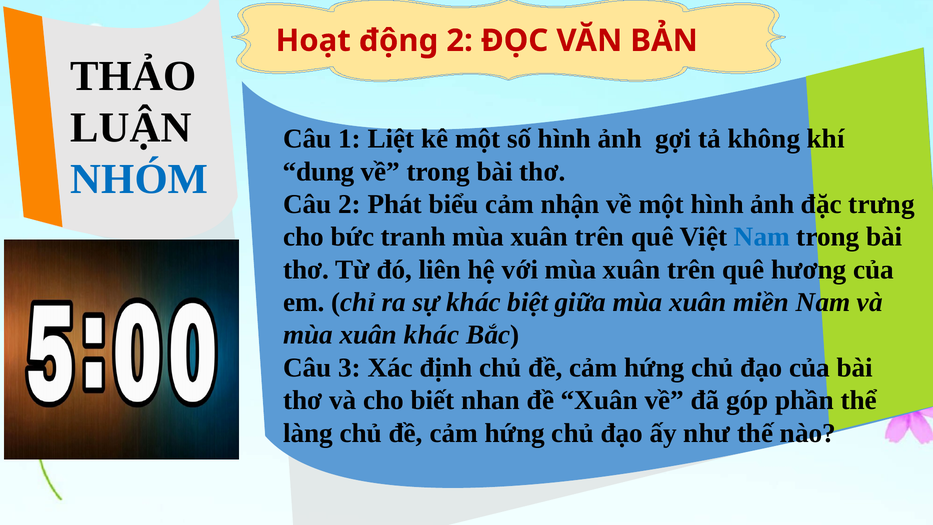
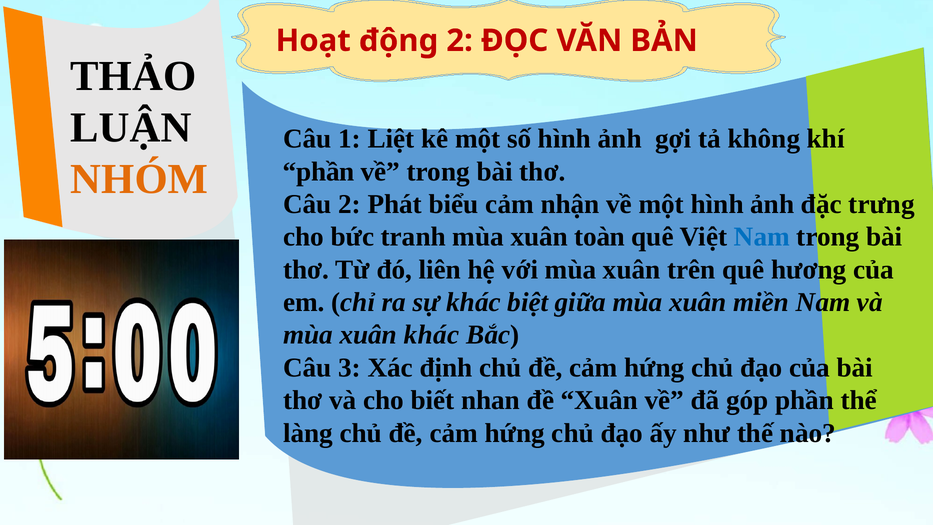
dung: dung -> phần (319, 172)
NHÓM colour: blue -> orange (139, 179)
tranh mùa xuân trên: trên -> toàn (600, 237)
